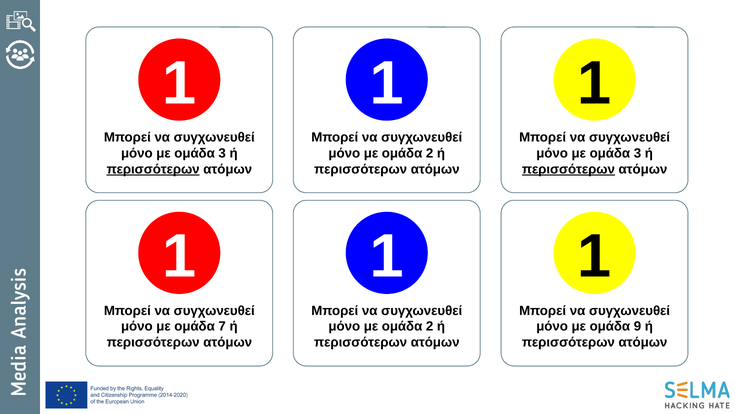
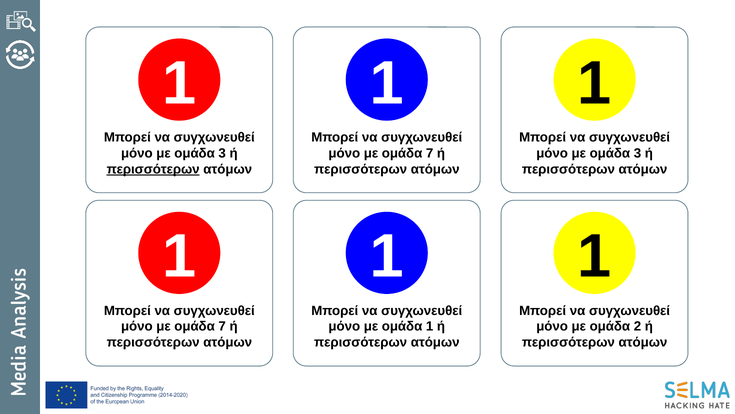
2: 2 -> 7 (430, 153)
περισσότερων underline: present -> none (568, 169)
2: 2 -> 1 (430, 326)
9: 9 -> 2 (637, 326)
